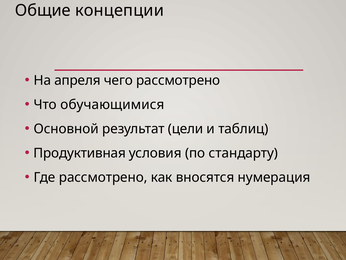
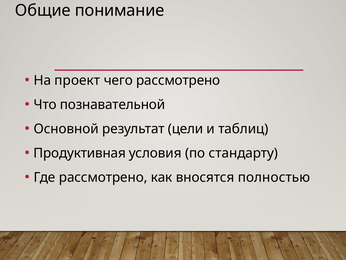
концепции: концепции -> понимание (120, 10)
апреля: апреля -> проект (77, 80)
обучающимися: обучающимися -> познавательной (113, 104)
нумерация: нумерация -> полностью (274, 177)
